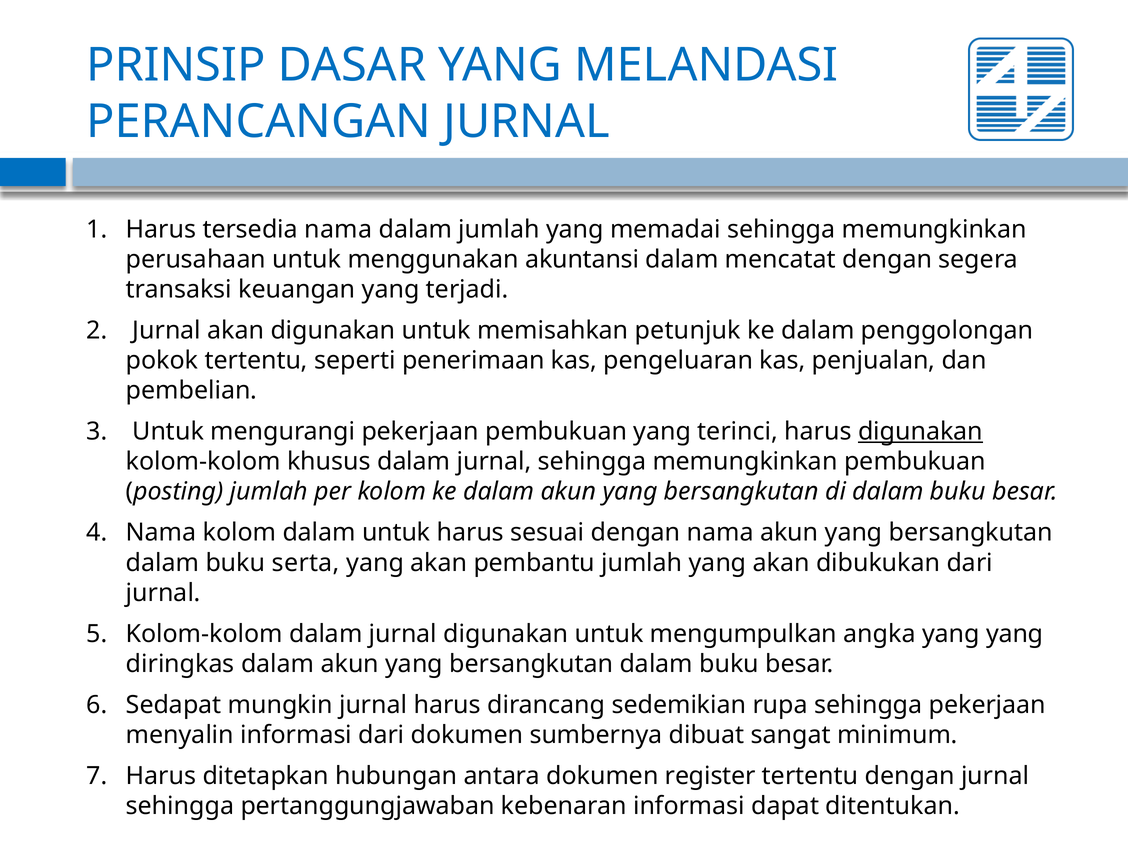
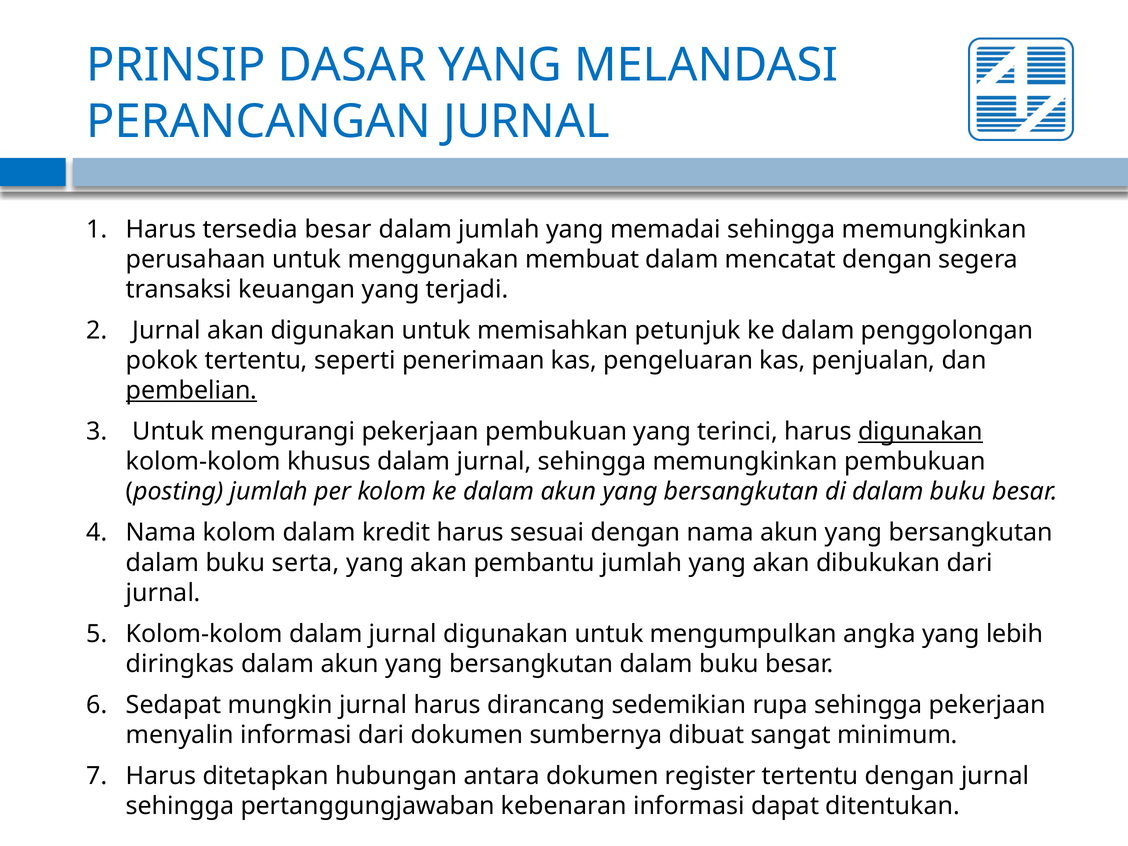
tersedia nama: nama -> besar (338, 229)
akuntansi: akuntansi -> membuat (582, 259)
pembelian underline: none -> present (192, 391)
dalam untuk: untuk -> kredit (396, 533)
yang yang: yang -> lebih (1015, 634)
